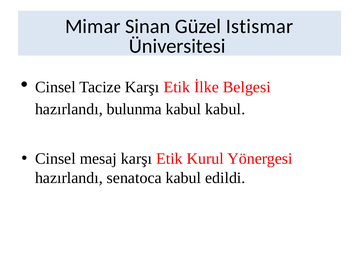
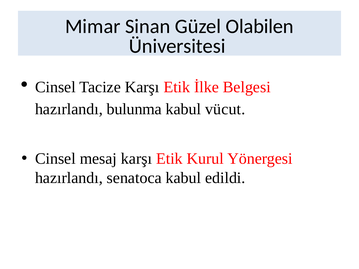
Istismar: Istismar -> Olabilen (260, 26)
kabul kabul: kabul -> vücut (225, 109)
